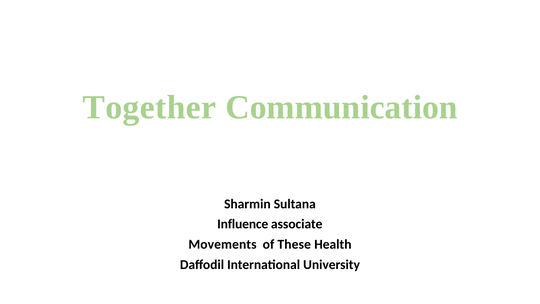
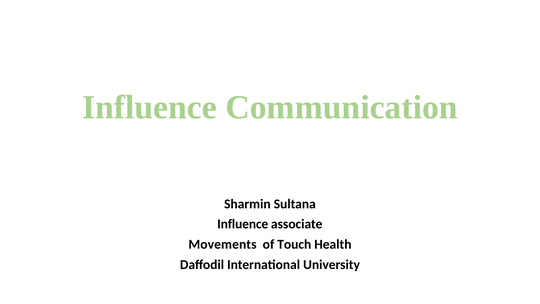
Together: Together -> Influence (149, 107)
These: These -> Touch (294, 244)
